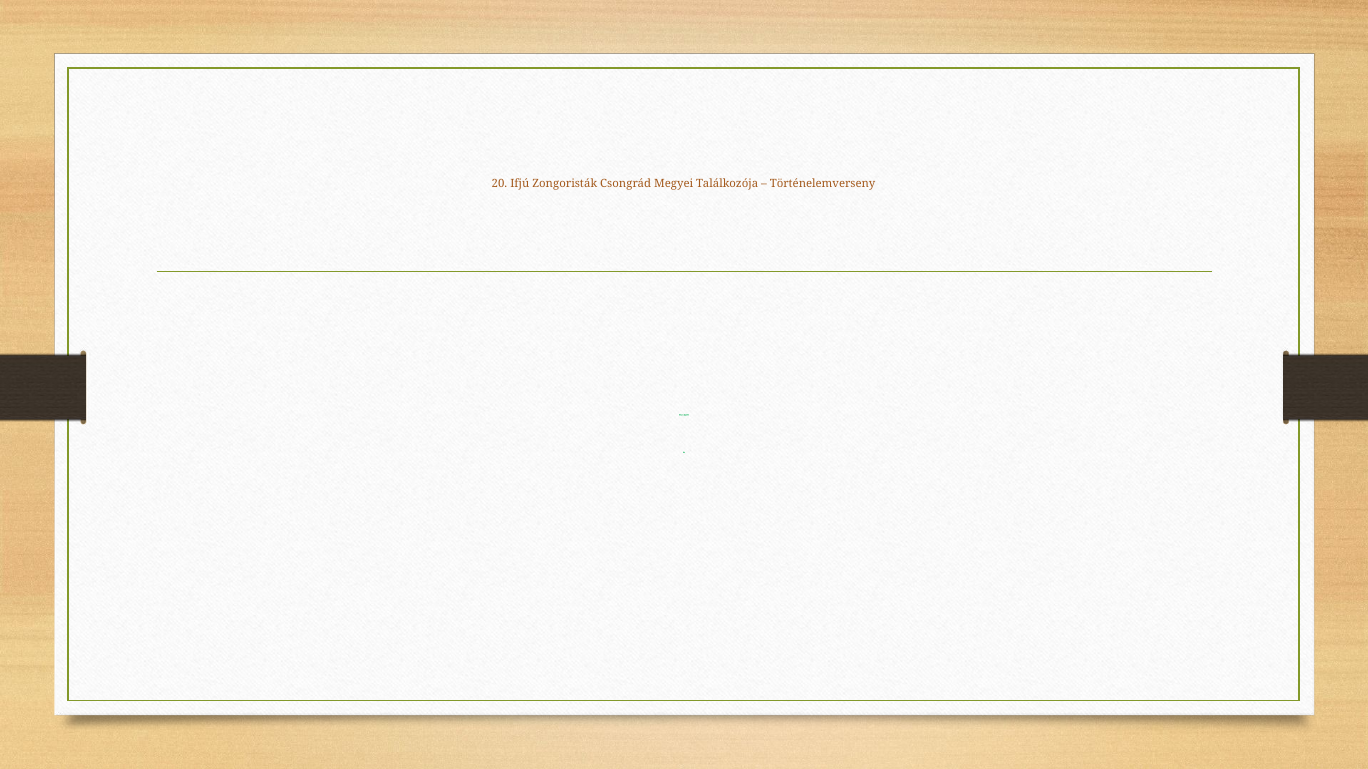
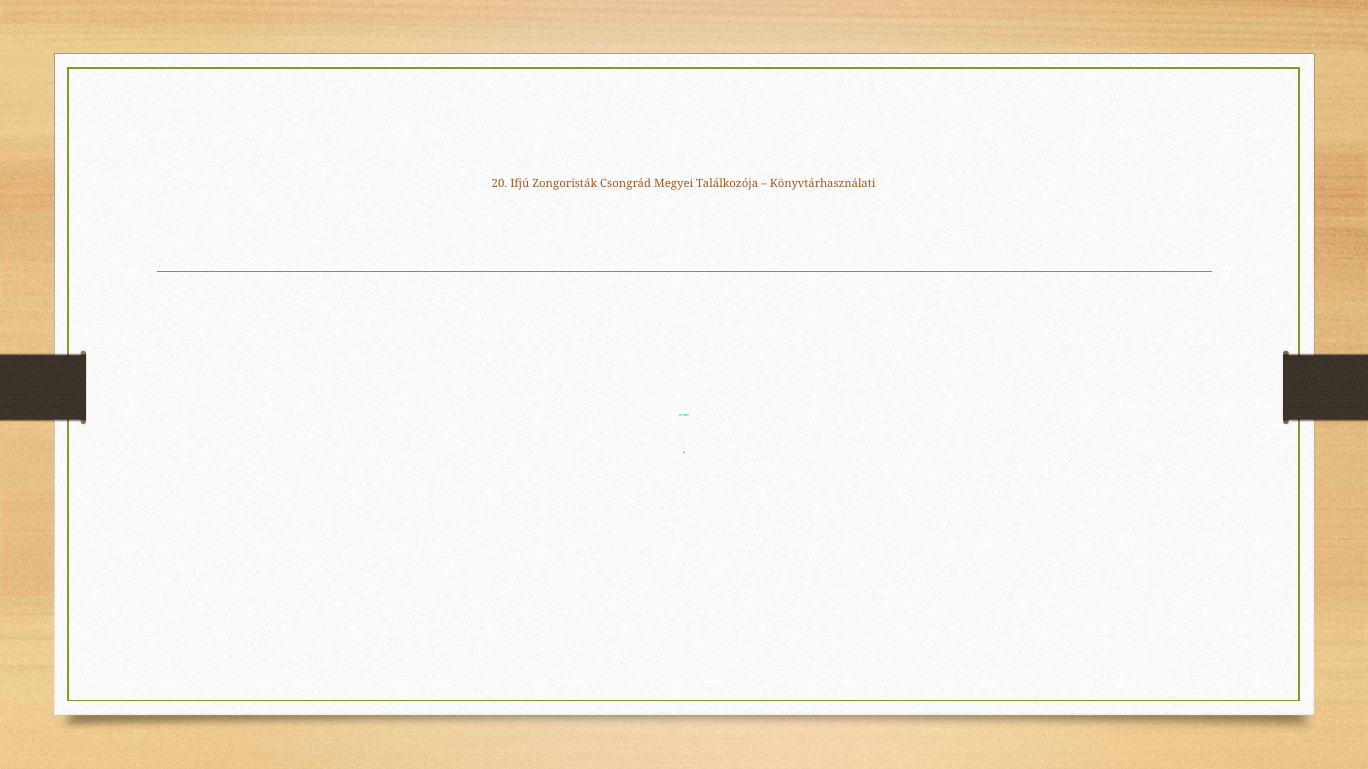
Történelemverseny: Történelemverseny -> Könyvtárhasználati (823, 184)
